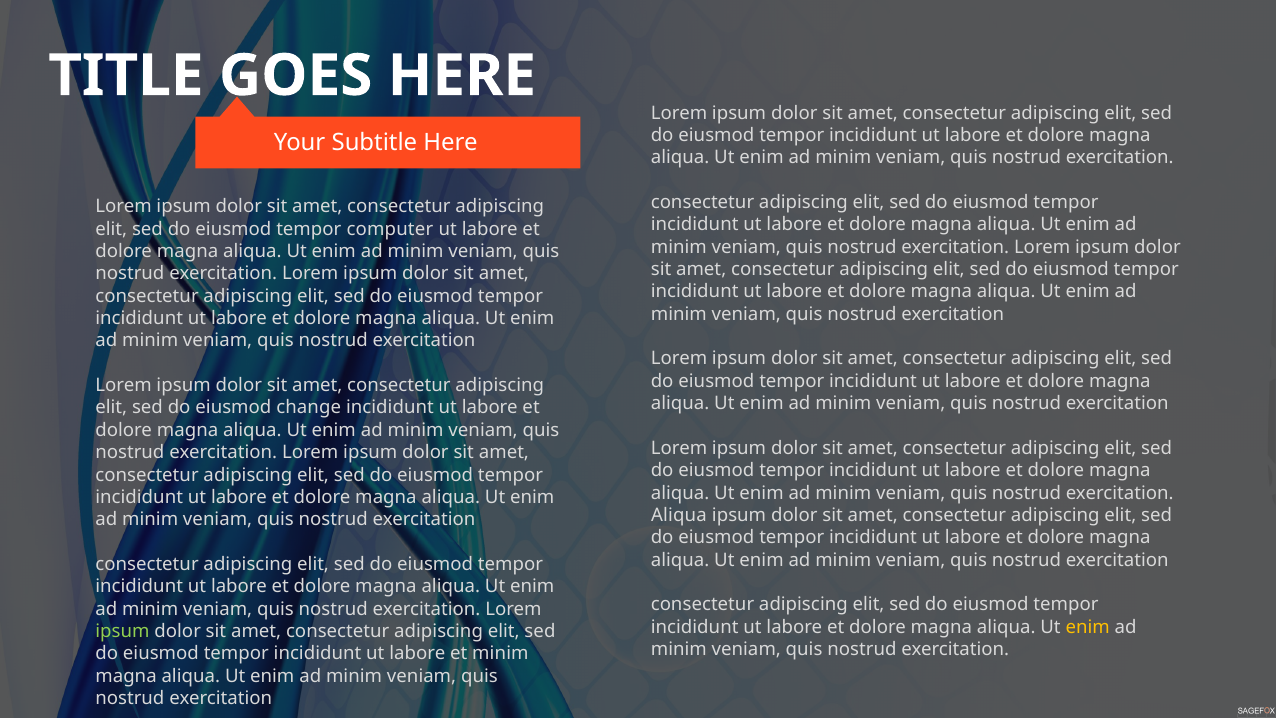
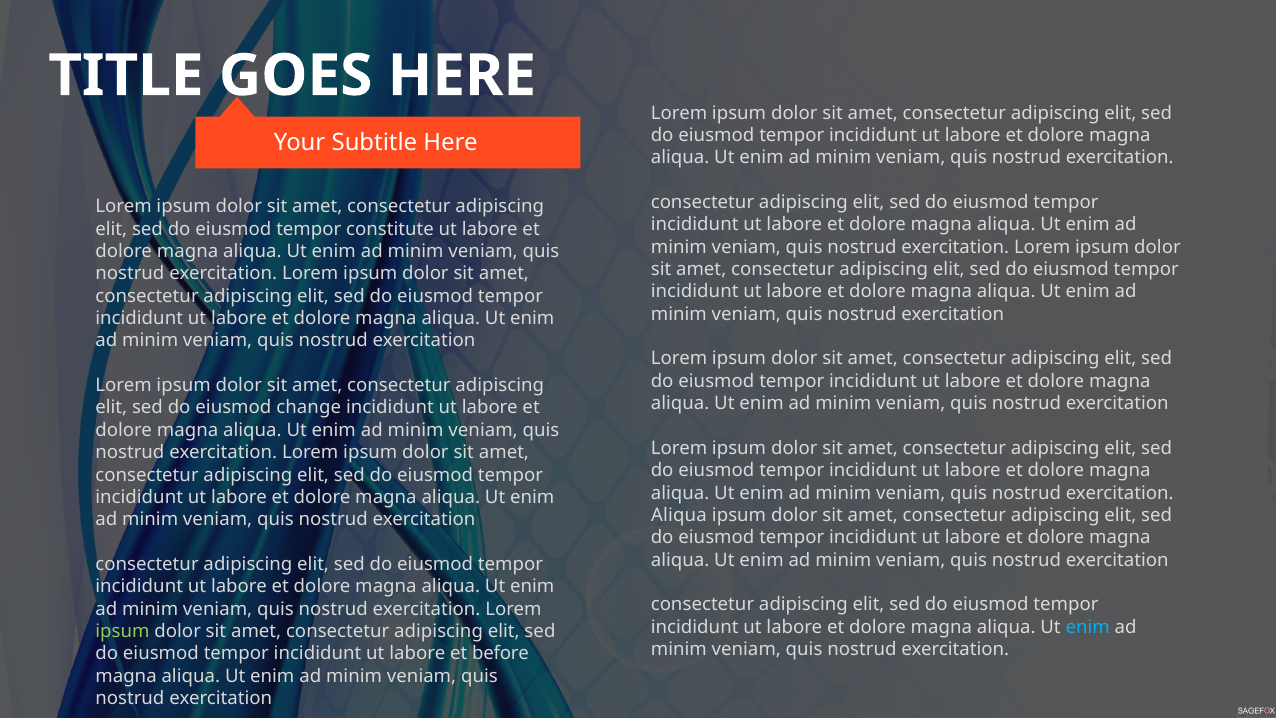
computer: computer -> constitute (390, 229)
enim colour: yellow -> light blue (1088, 627)
et minim: minim -> before (501, 653)
